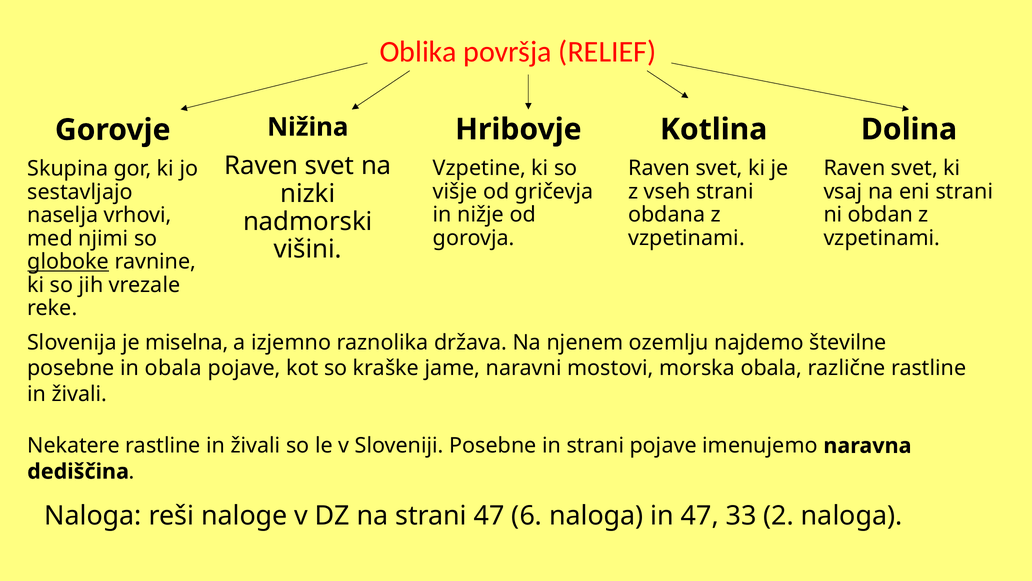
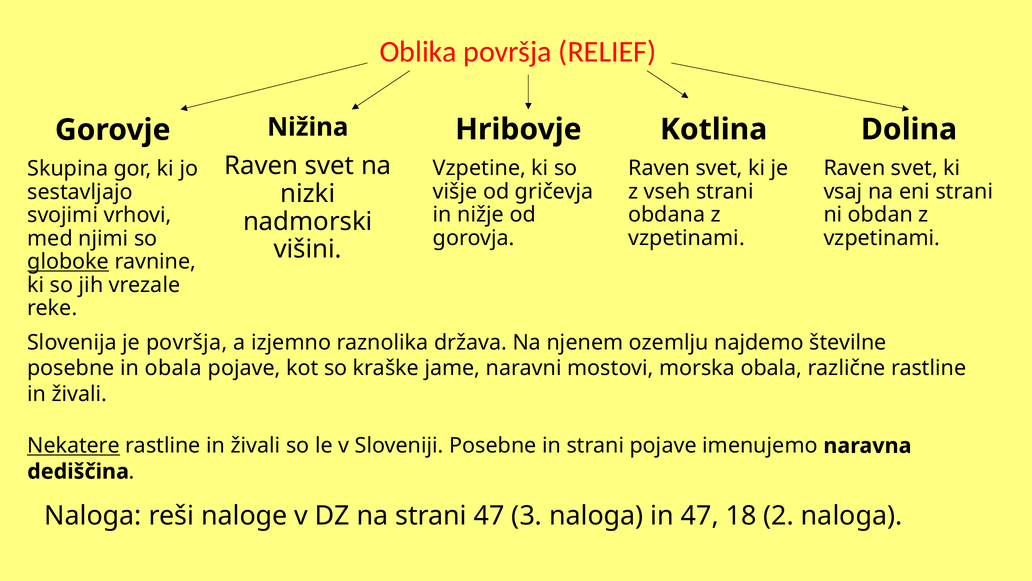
naselja: naselja -> svojimi (63, 215)
je miselna: miselna -> površja (187, 342)
Nekatere underline: none -> present (74, 445)
6: 6 -> 3 (527, 515)
33: 33 -> 18 (741, 515)
